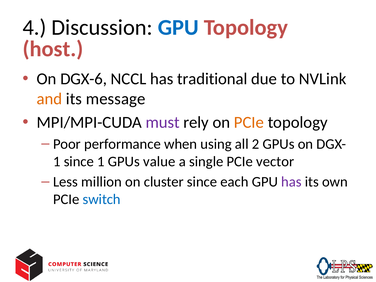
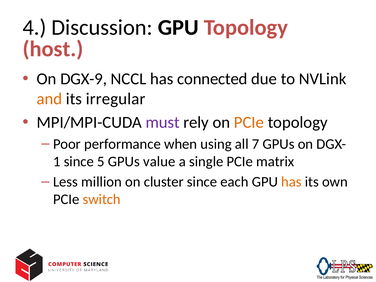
GPU colour: blue -> black (178, 27)
DGX-6: DGX-6 -> DGX-9 (84, 79)
traditional: traditional -> connected (212, 79)
message: message -> irregular (116, 99)
2: 2 -> 7 (256, 144)
since 1: 1 -> 5 (101, 161)
vector: vector -> matrix (275, 161)
has colour: purple -> orange (291, 182)
switch colour: blue -> orange (102, 199)
